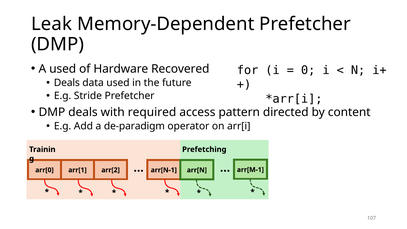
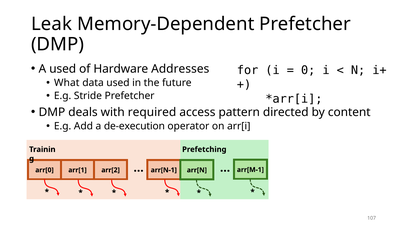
Recovered: Recovered -> Addresses (180, 69)
Deals: Deals -> What (67, 83)
de-paradigm: de-paradigm -> de-execution (134, 126)
